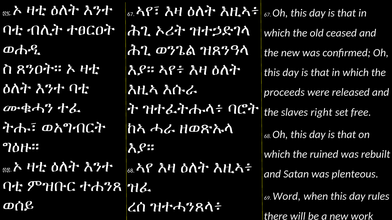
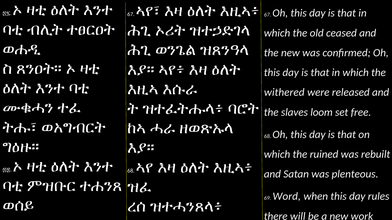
proceeds: proceeds -> withered (284, 93)
right: right -> loom (322, 112)
